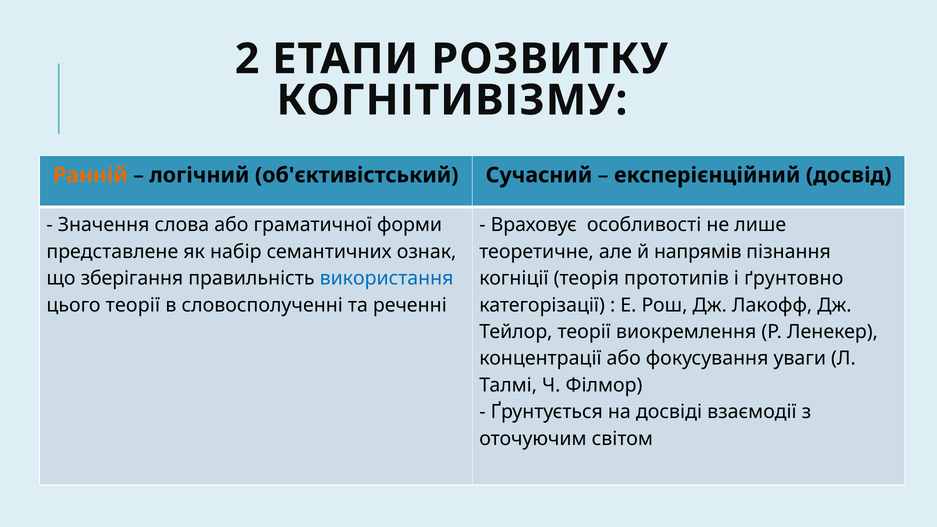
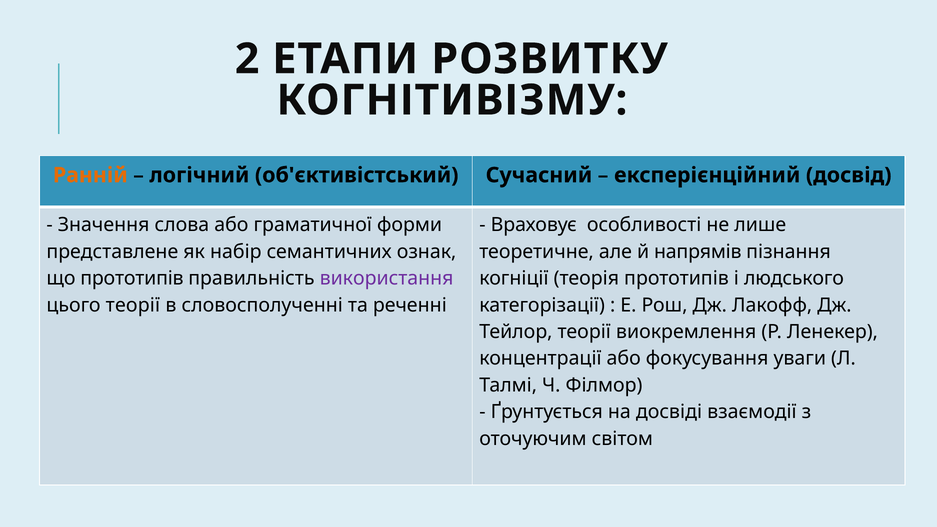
що зберігання: зберігання -> прототипів (132, 278)
використання colour: blue -> purple (387, 278)
ґрунтовно: ґрунтовно -> людського (794, 278)
